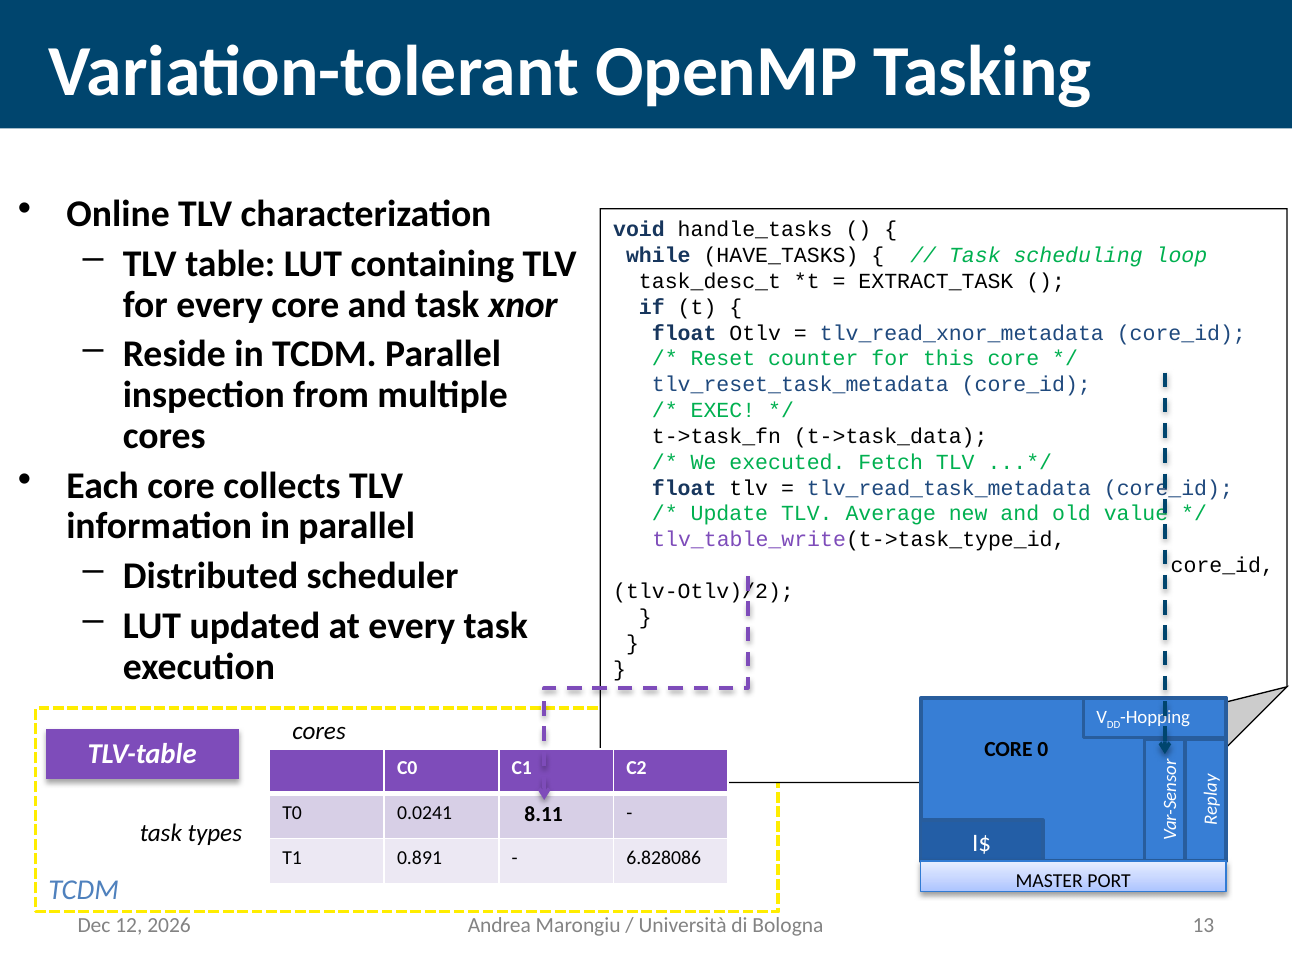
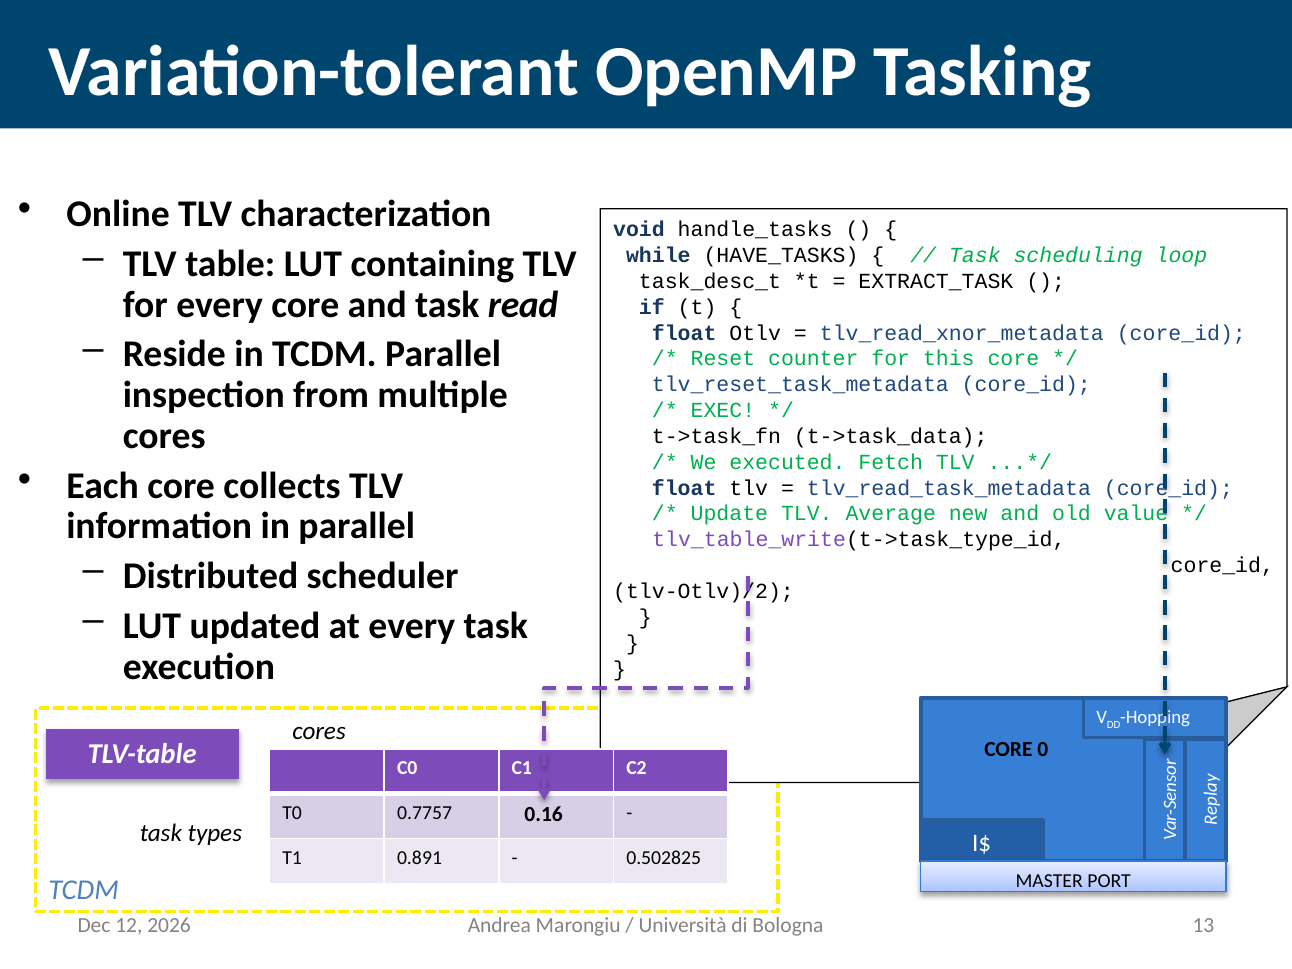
xnor: xnor -> read (523, 305)
0.0241: 0.0241 -> 0.7757 (425, 813)
8.11: 8.11 -> 0.16 (544, 814)
6.828086: 6.828086 -> 0.502825 (664, 858)
